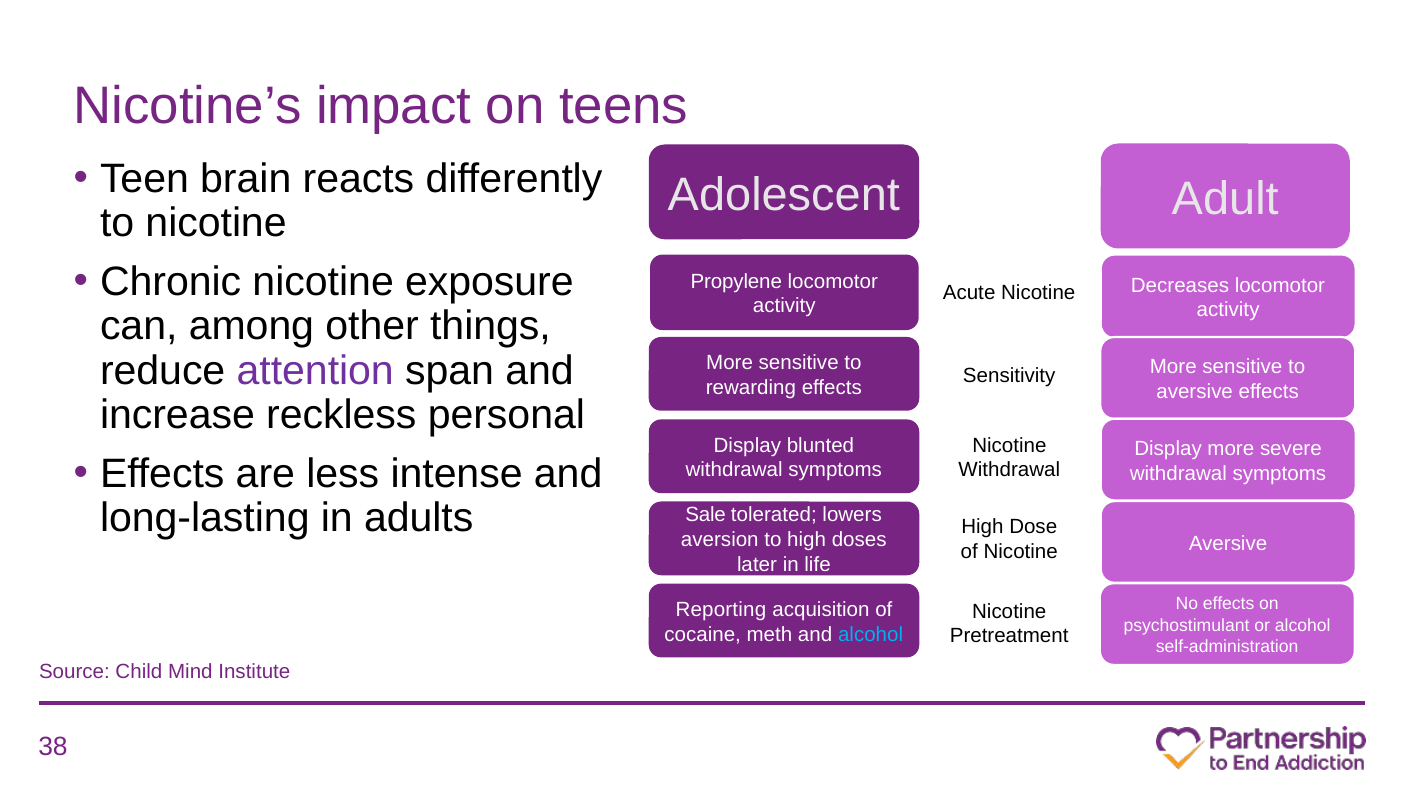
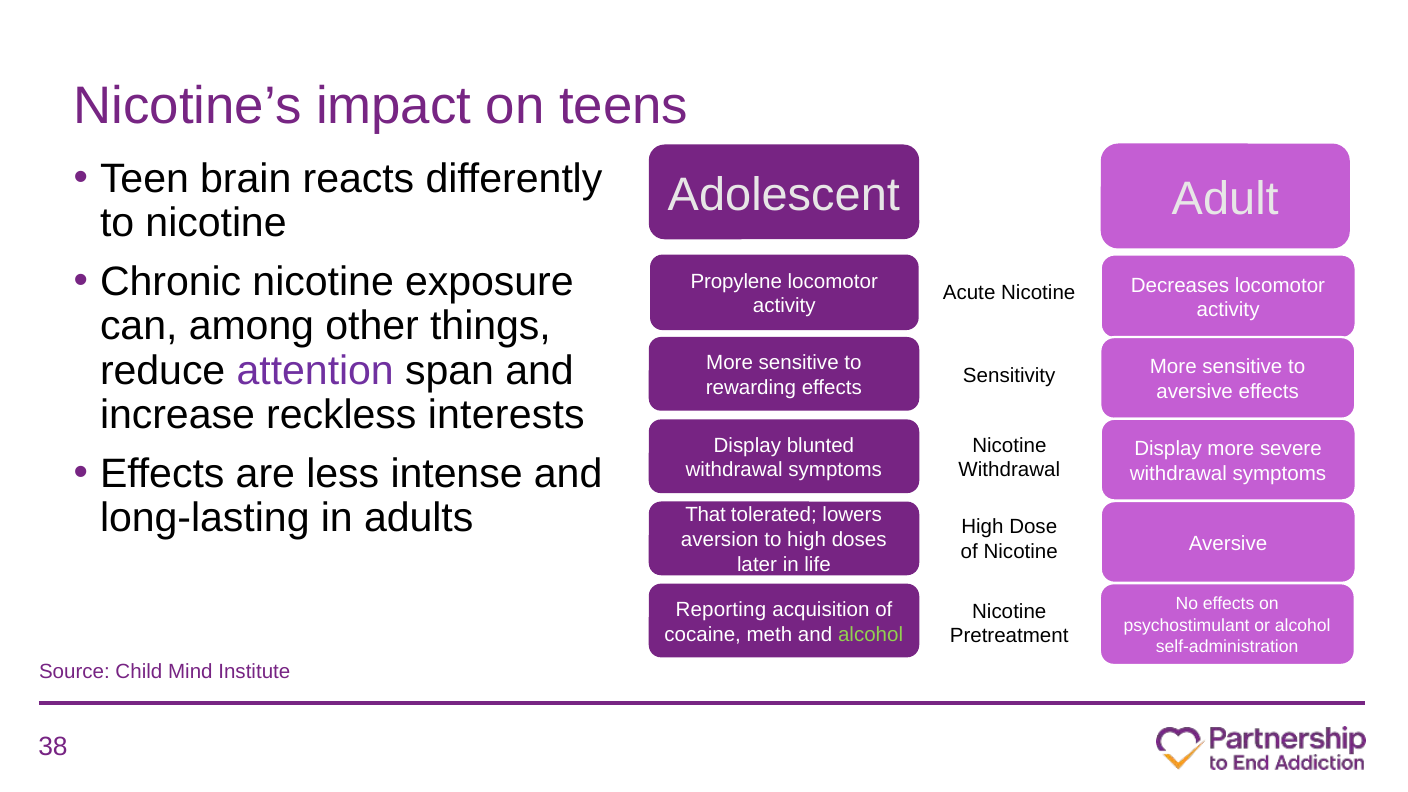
personal: personal -> interests (506, 415)
Sale: Sale -> That (706, 515)
alcohol colour: light blue -> light green (871, 634)
